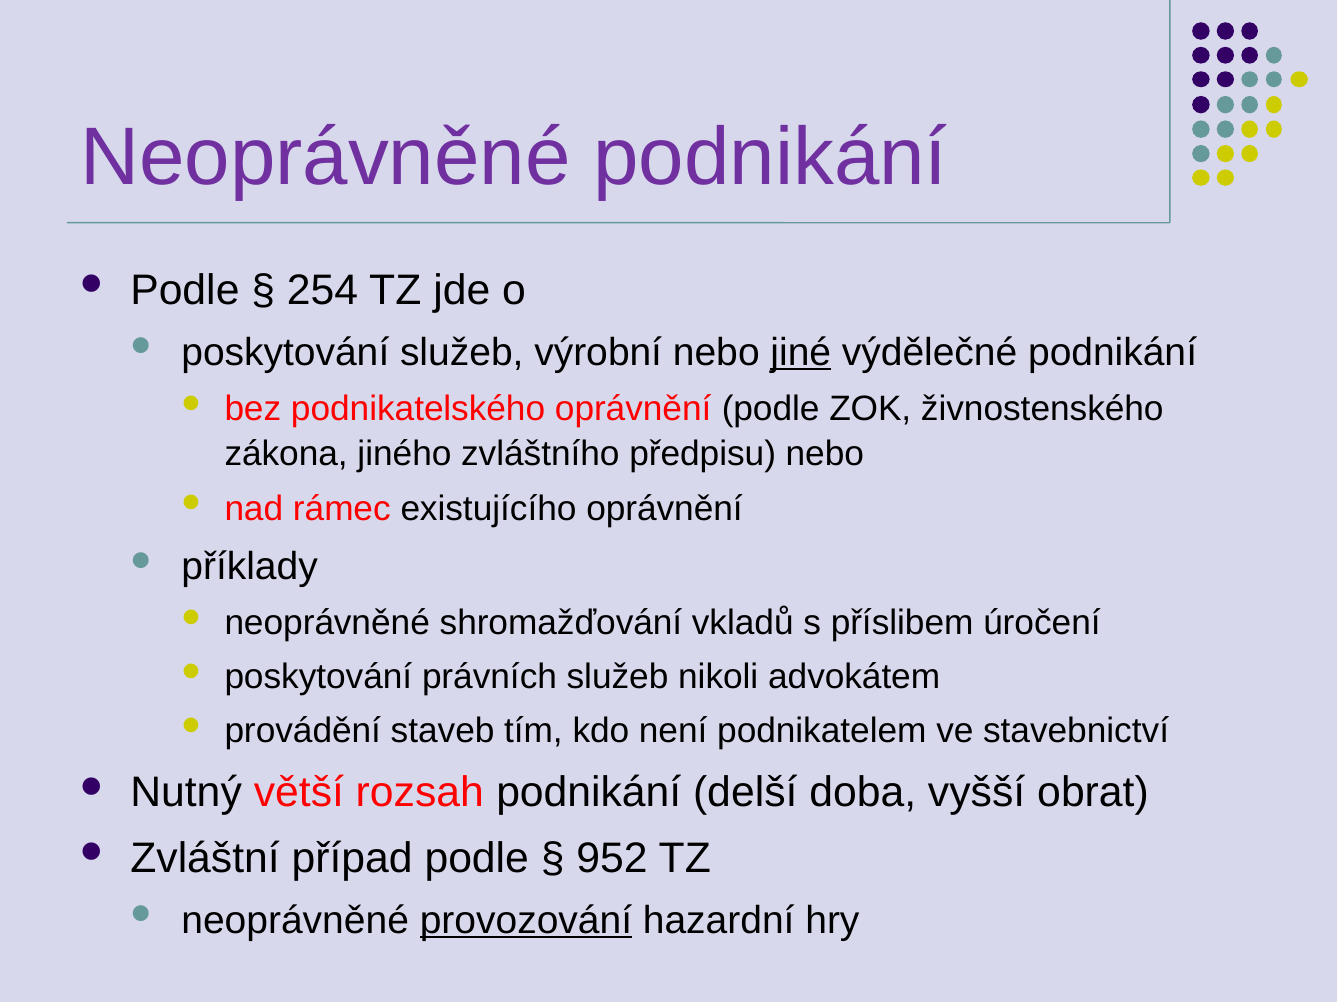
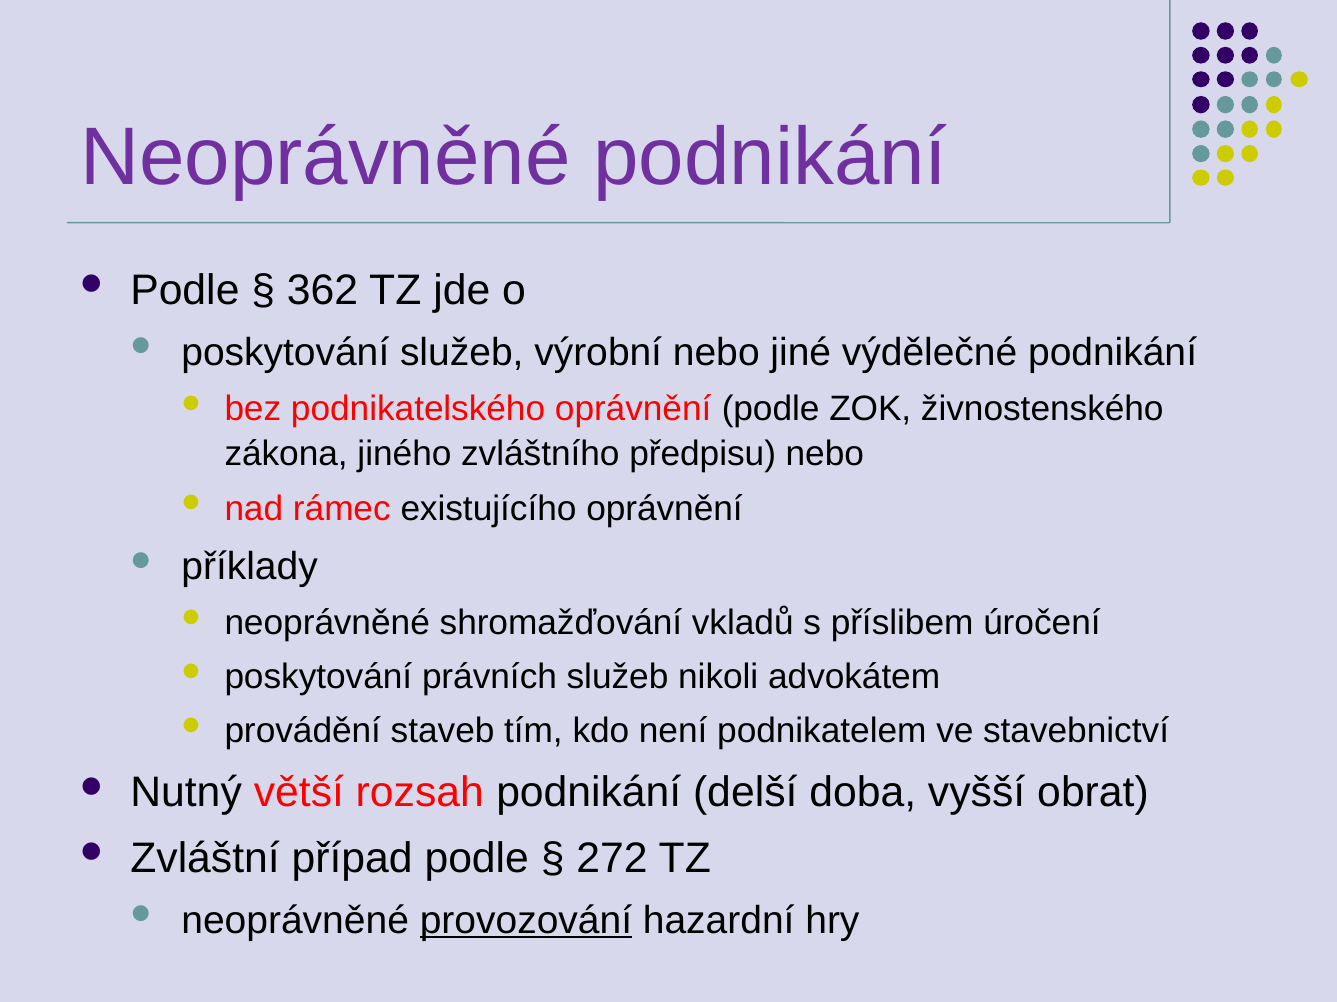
254: 254 -> 362 (323, 291)
jiné underline: present -> none (801, 353)
952: 952 -> 272 (612, 859)
